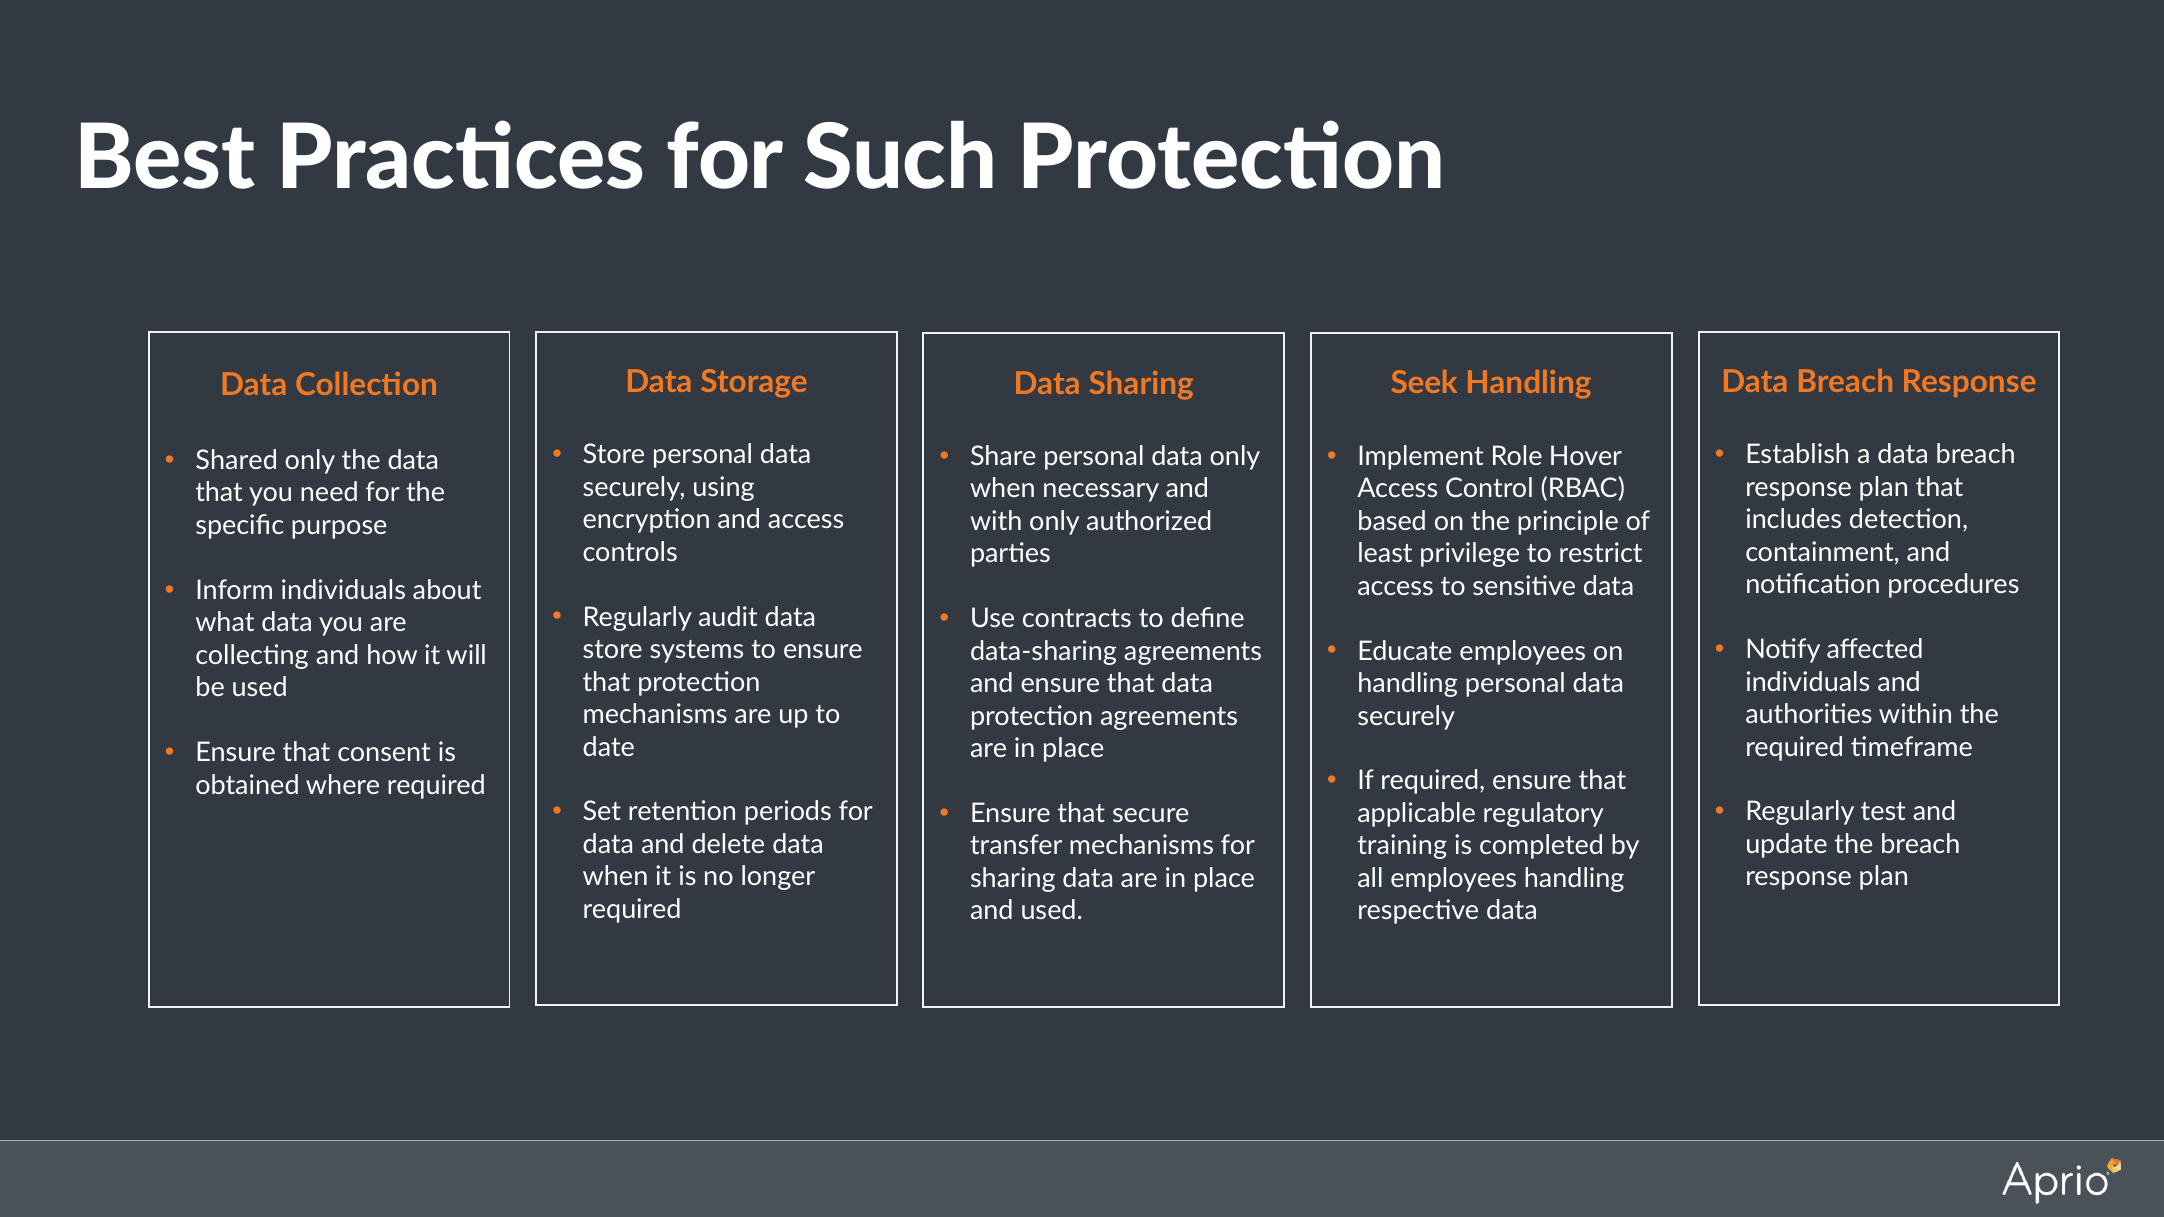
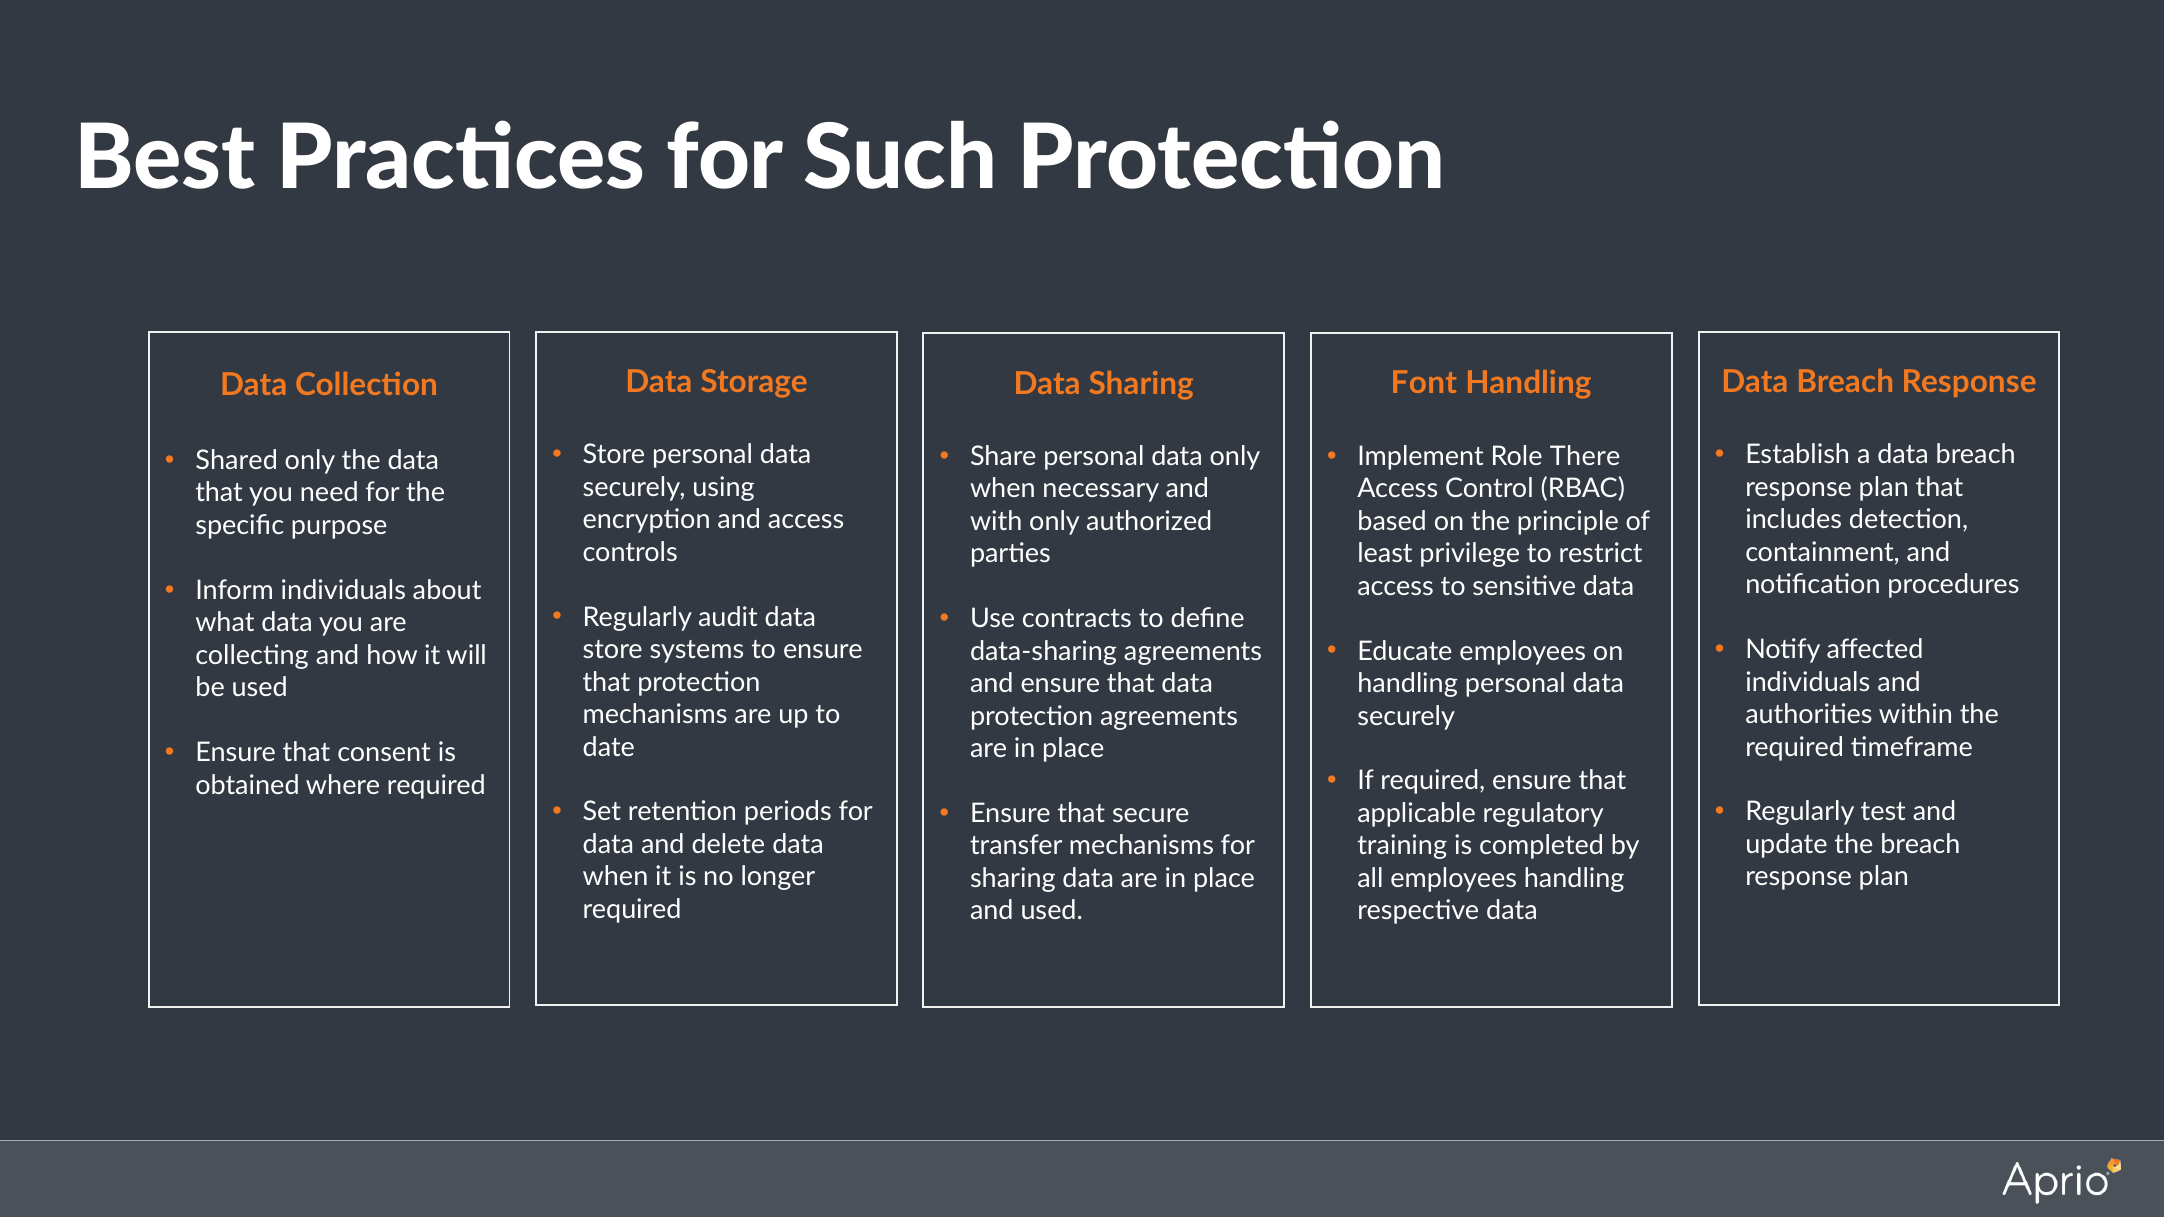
Seek: Seek -> Font (1424, 384)
Hover: Hover -> There (1585, 457)
